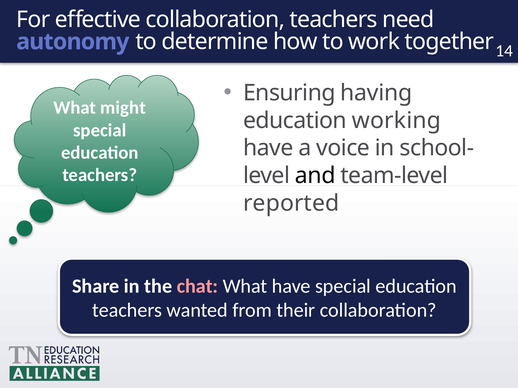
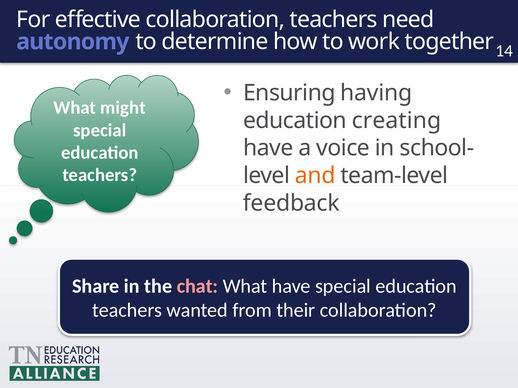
working: working -> creating (396, 121)
and colour: black -> orange (315, 176)
reported: reported -> feedback (291, 204)
